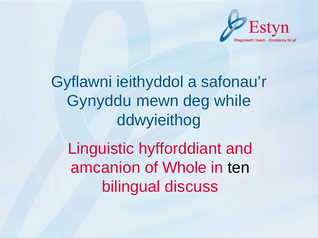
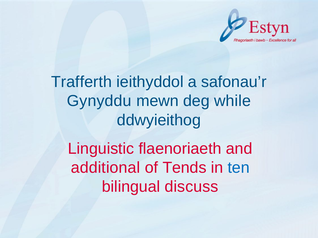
Gyflawni: Gyflawni -> Trafferth (82, 82)
hyfforddiant: hyfforddiant -> flaenoriaeth (180, 149)
amcanion: amcanion -> additional (105, 168)
Whole: Whole -> Tends (185, 168)
ten colour: black -> blue (239, 168)
